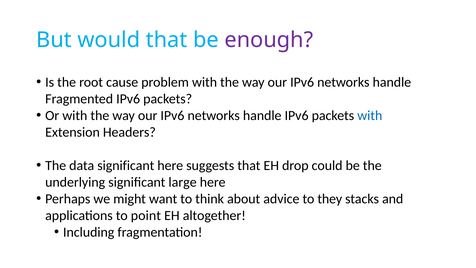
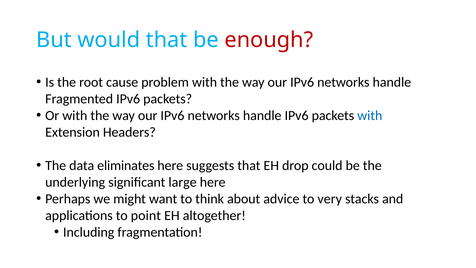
enough colour: purple -> red (269, 40)
data significant: significant -> eliminates (126, 165)
they: they -> very (330, 199)
